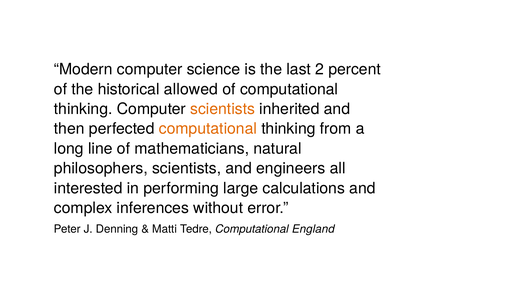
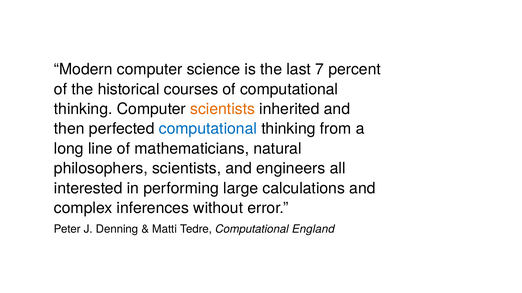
2: 2 -> 7 (320, 70)
allowed: allowed -> courses (191, 89)
computational colour: orange -> blue (208, 129)
